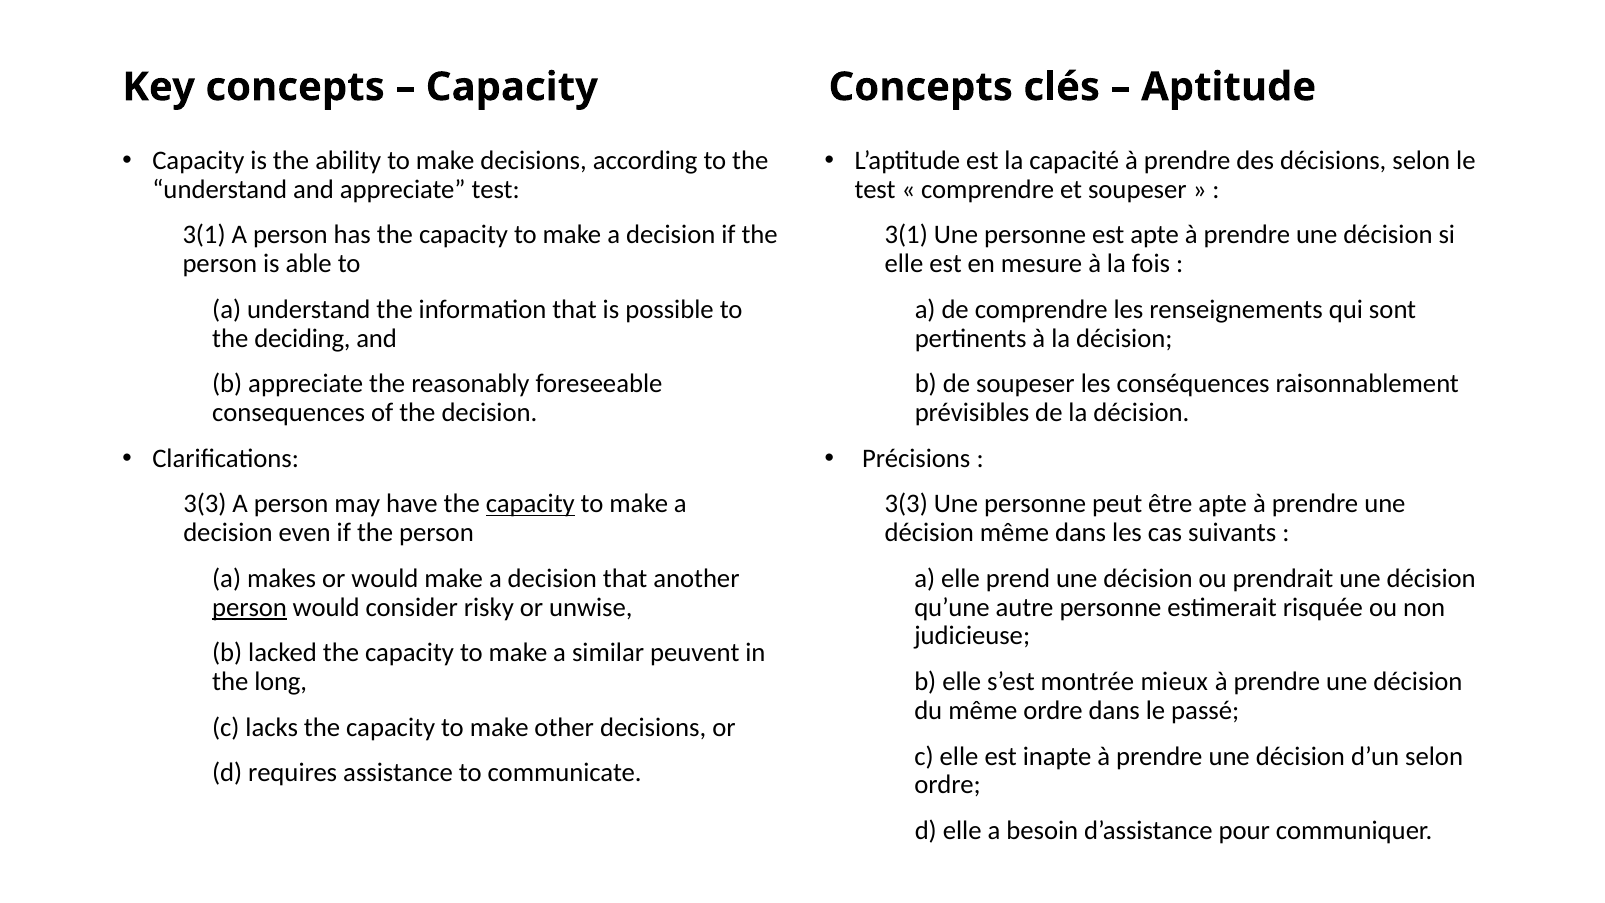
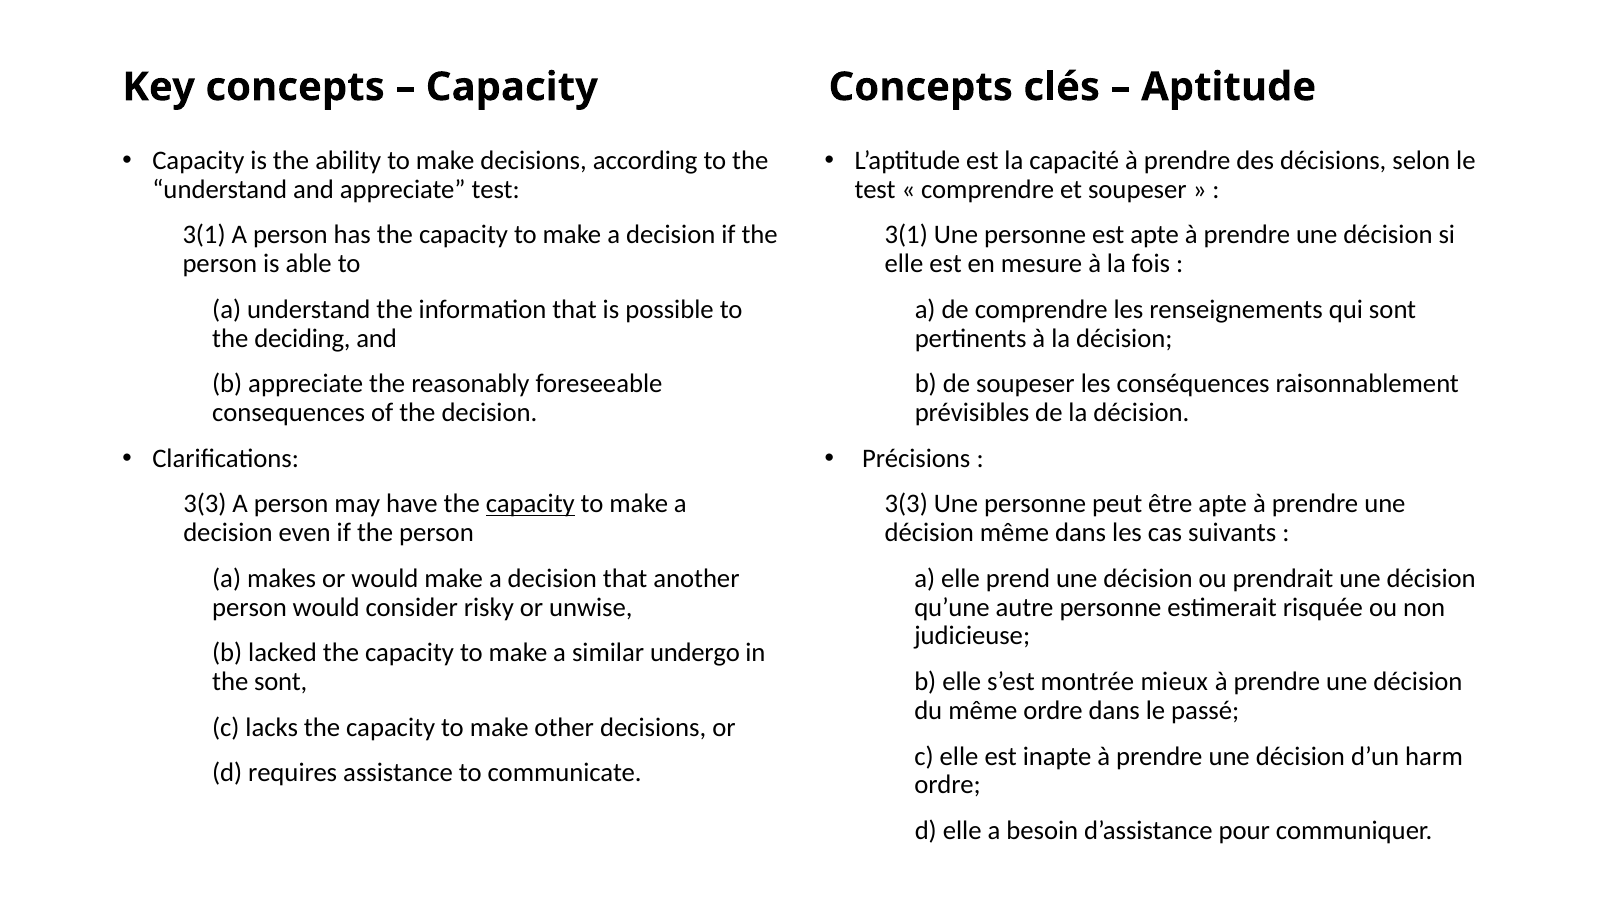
person underline: present -> none (250, 607)
peuvent: peuvent -> undergo (695, 653)
the long: long -> sont (281, 682)
d’un selon: selon -> harm (1434, 756)
